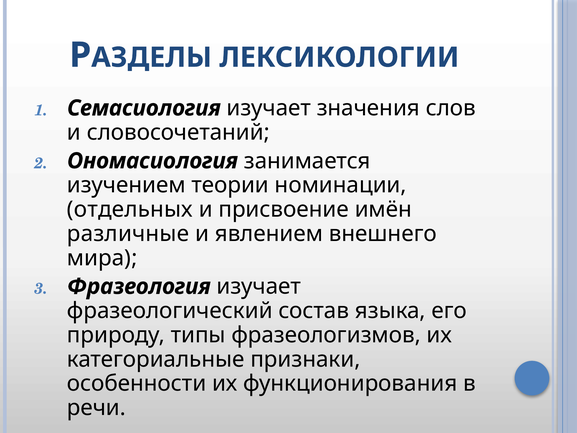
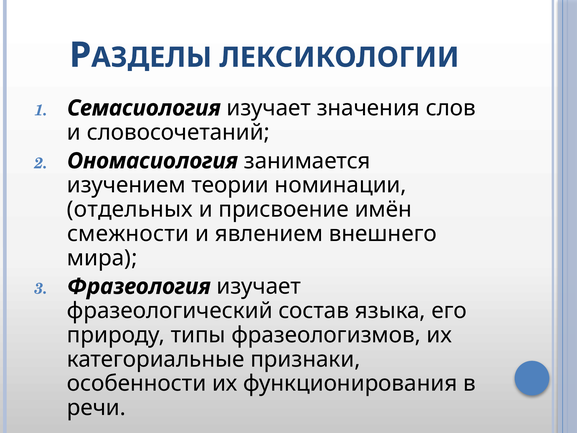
различные: различные -> смежности (128, 234)
